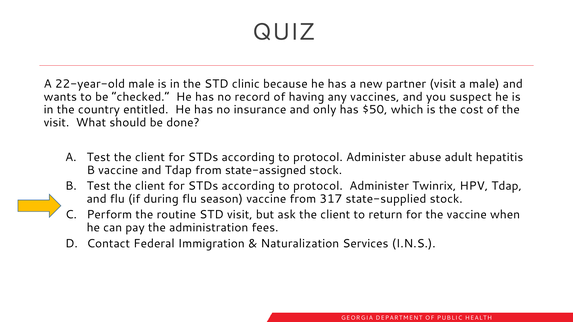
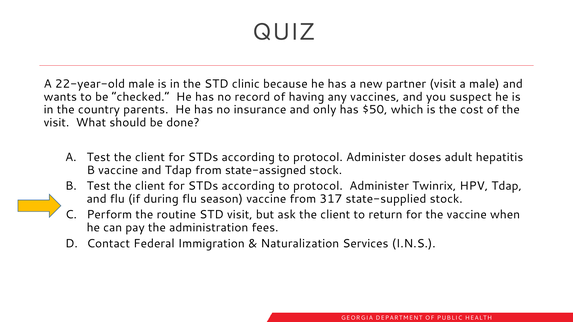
entitled: entitled -> parents (146, 110)
abuse: abuse -> doses (425, 157)
